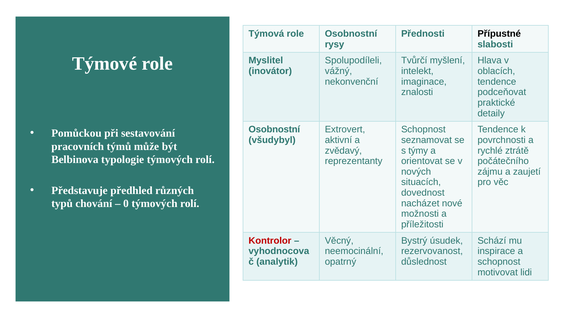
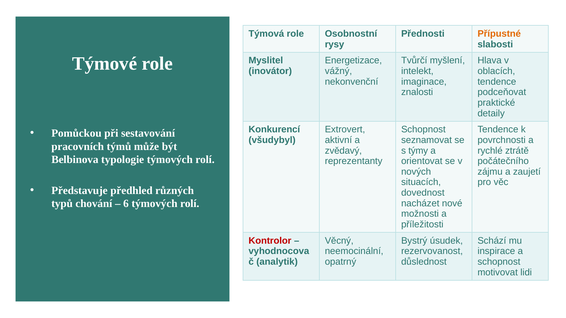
Přípustné colour: black -> orange (499, 34)
Spolupodíleli: Spolupodíleli -> Energetizace (353, 61)
Osobnostní: Osobnostní -> Konkurencí (274, 130)
0: 0 -> 6 (126, 204)
